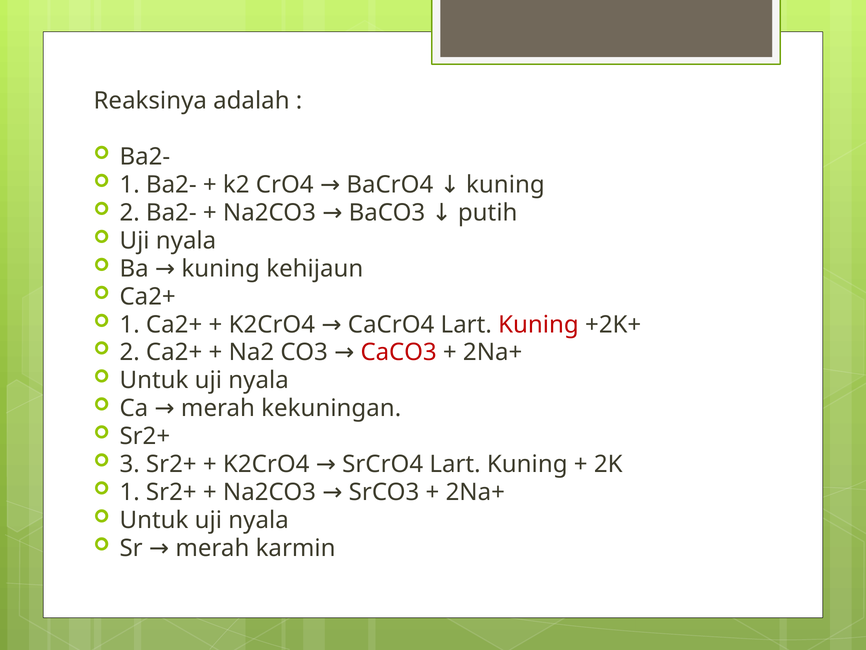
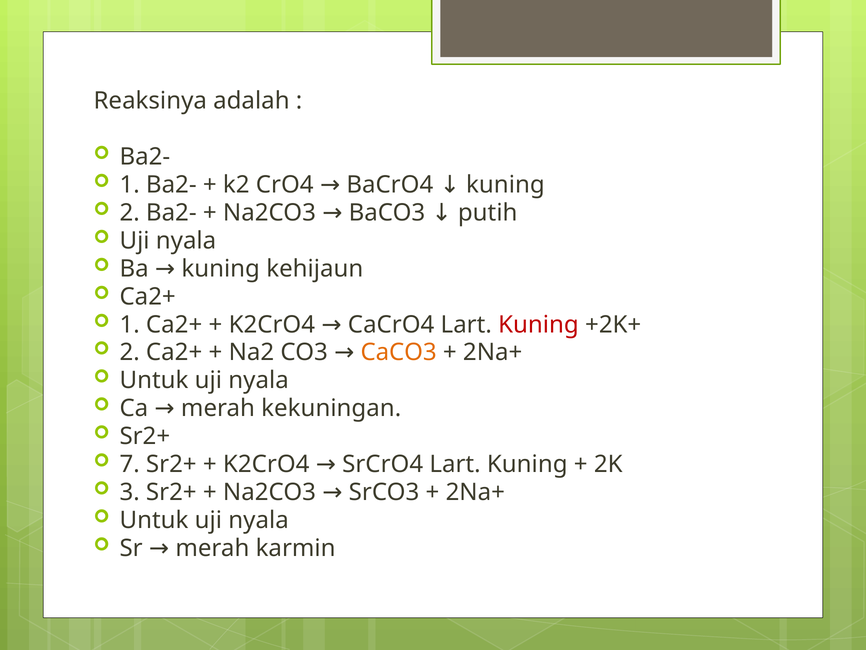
CaCO3 colour: red -> orange (399, 352)
3: 3 -> 7 (130, 464)
1: 1 -> 3 (130, 492)
